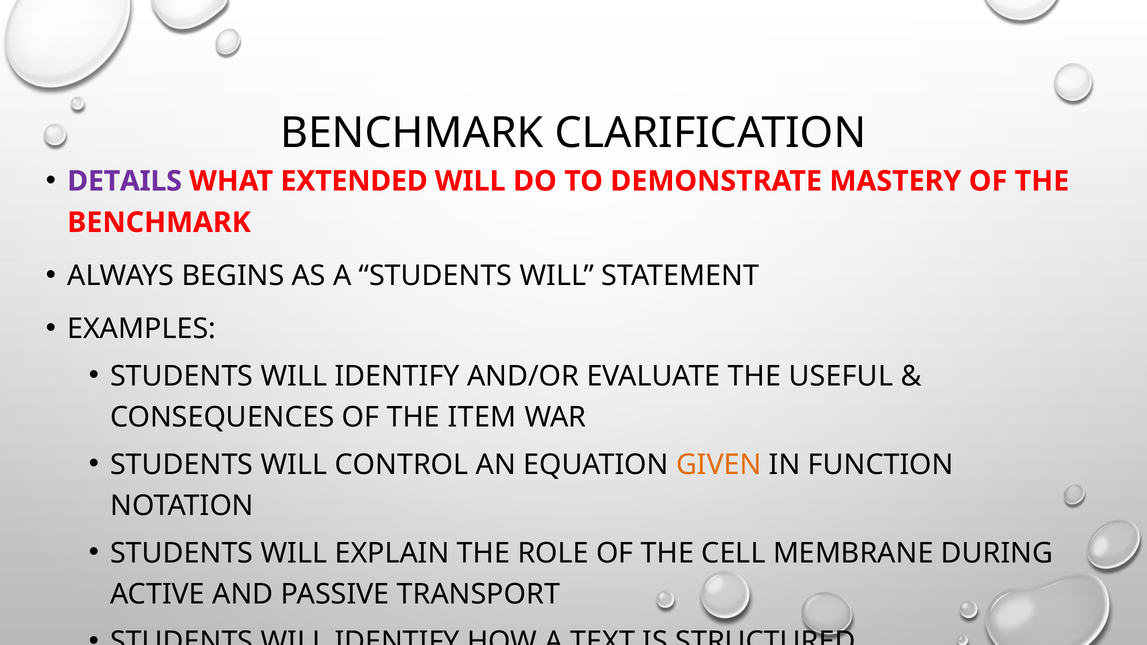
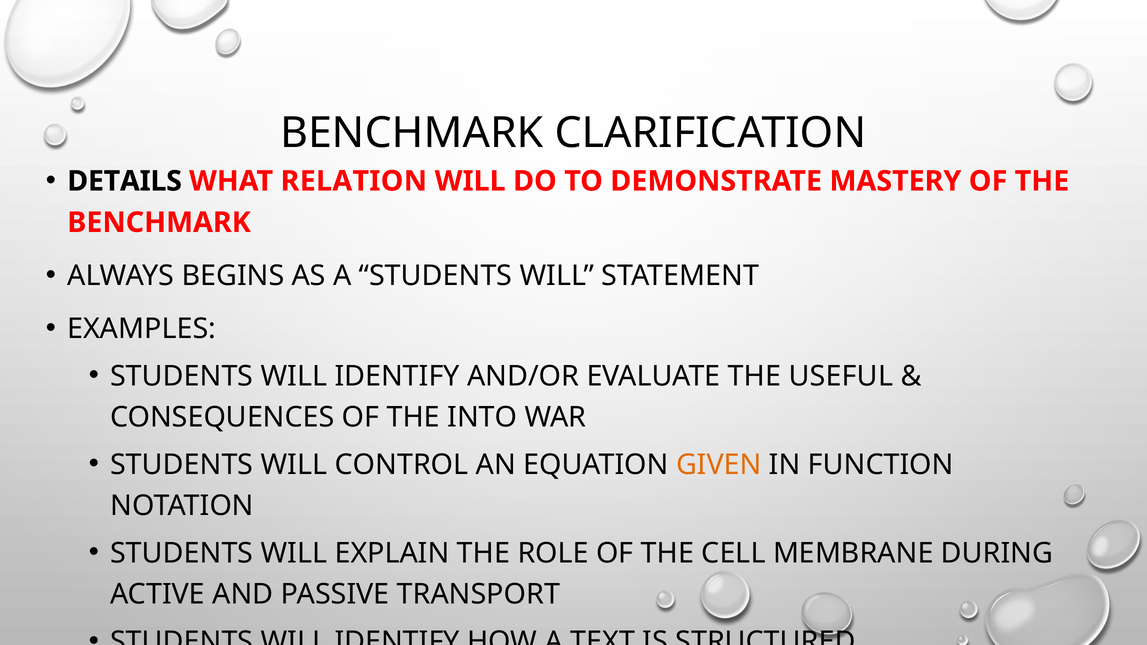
DETAILS colour: purple -> black (125, 181)
EXTENDED: EXTENDED -> RELATION (354, 181)
ITEM: ITEM -> INTO (482, 418)
